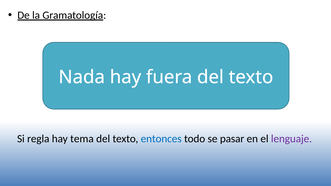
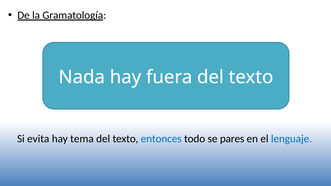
regla: regla -> evita (38, 139)
pasar: pasar -> pares (232, 139)
lenguaje colour: purple -> blue (291, 139)
